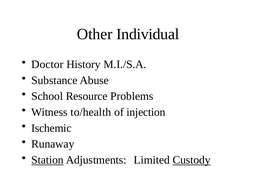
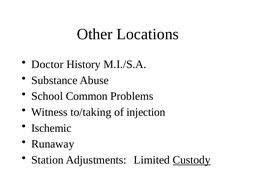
Individual: Individual -> Locations (148, 34)
Resource: Resource -> Common (87, 96)
to/health: to/health -> to/taking (91, 112)
Station underline: present -> none (47, 160)
